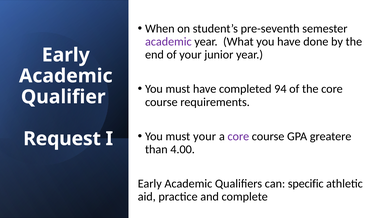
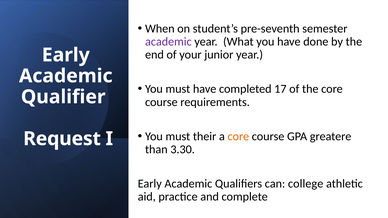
94: 94 -> 17 (280, 89)
must your: your -> their (205, 136)
core colour: purple -> orange (238, 136)
4.00: 4.00 -> 3.30 (183, 150)
specific: specific -> college (306, 184)
